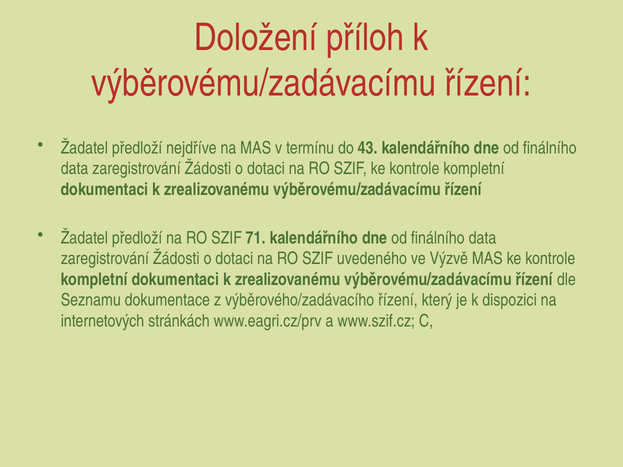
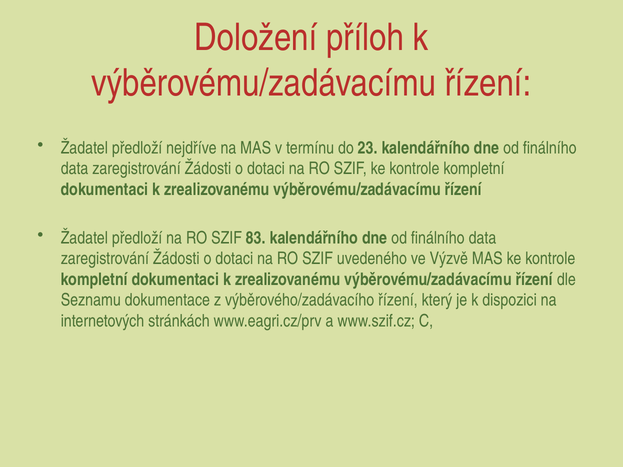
43: 43 -> 23 (368, 148)
71: 71 -> 83 (256, 238)
